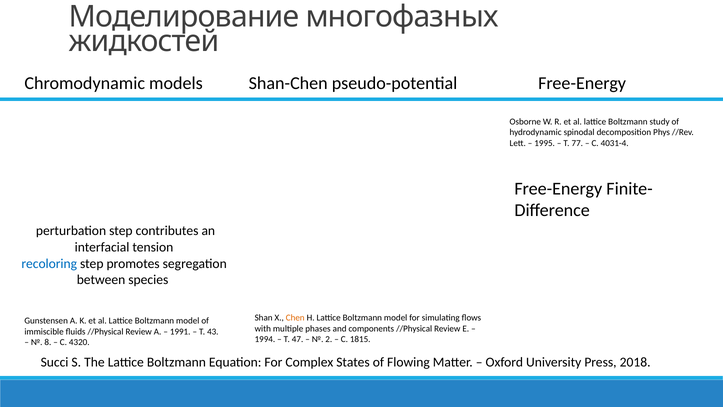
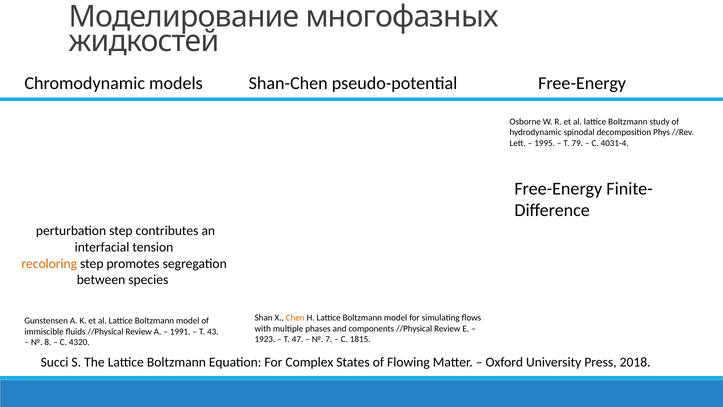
77: 77 -> 79 (577, 143)
recoloring colour: blue -> orange (49, 263)
1994: 1994 -> 1923 (265, 339)
2: 2 -> 7 (329, 339)
